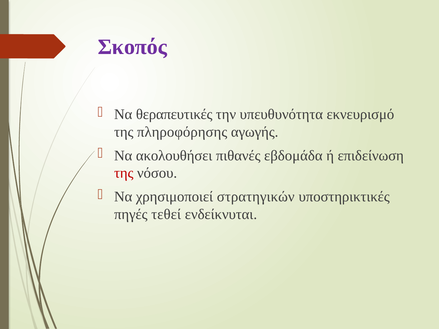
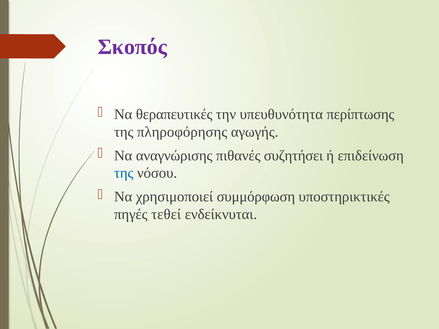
εκνευρισμό: εκνευρισμό -> περίπτωσης (360, 114)
ακολουθήσει: ακολουθήσει -> αναγνώρισης (174, 156)
εβδομάδα: εβδομάδα -> συζητήσει (293, 156)
της colour: red -> blue (124, 173)
στρατηγικών: στρατηγικών -> συμμόρφωση (256, 197)
